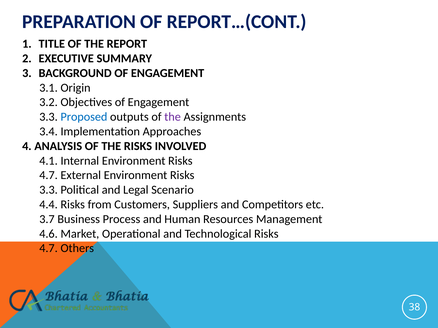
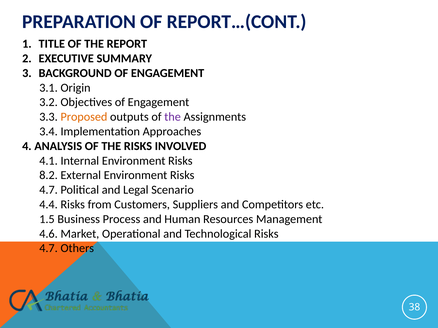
Proposed colour: blue -> orange (84, 117)
4.7: 4.7 -> 8.2 (49, 176)
3.3: 3.3 -> 4.7 (49, 190)
3.7: 3.7 -> 1.5 (47, 219)
